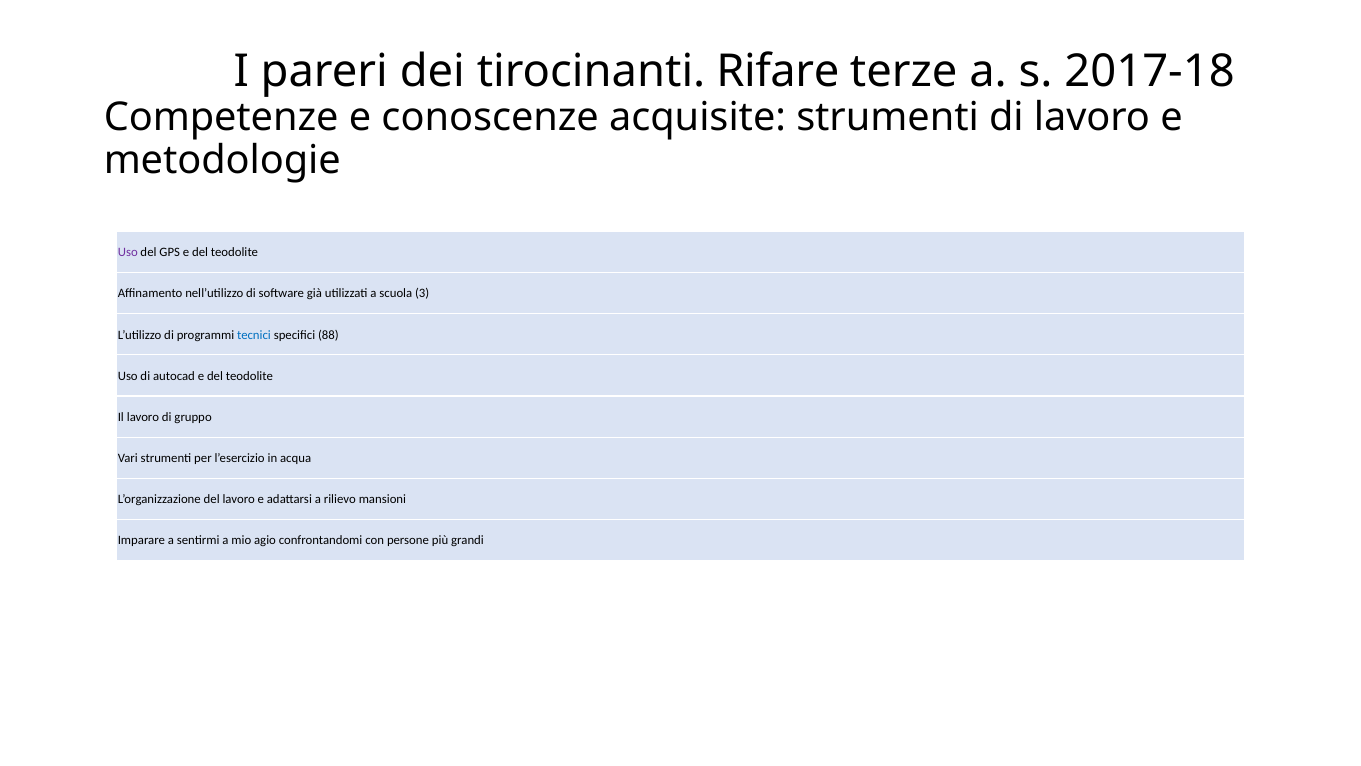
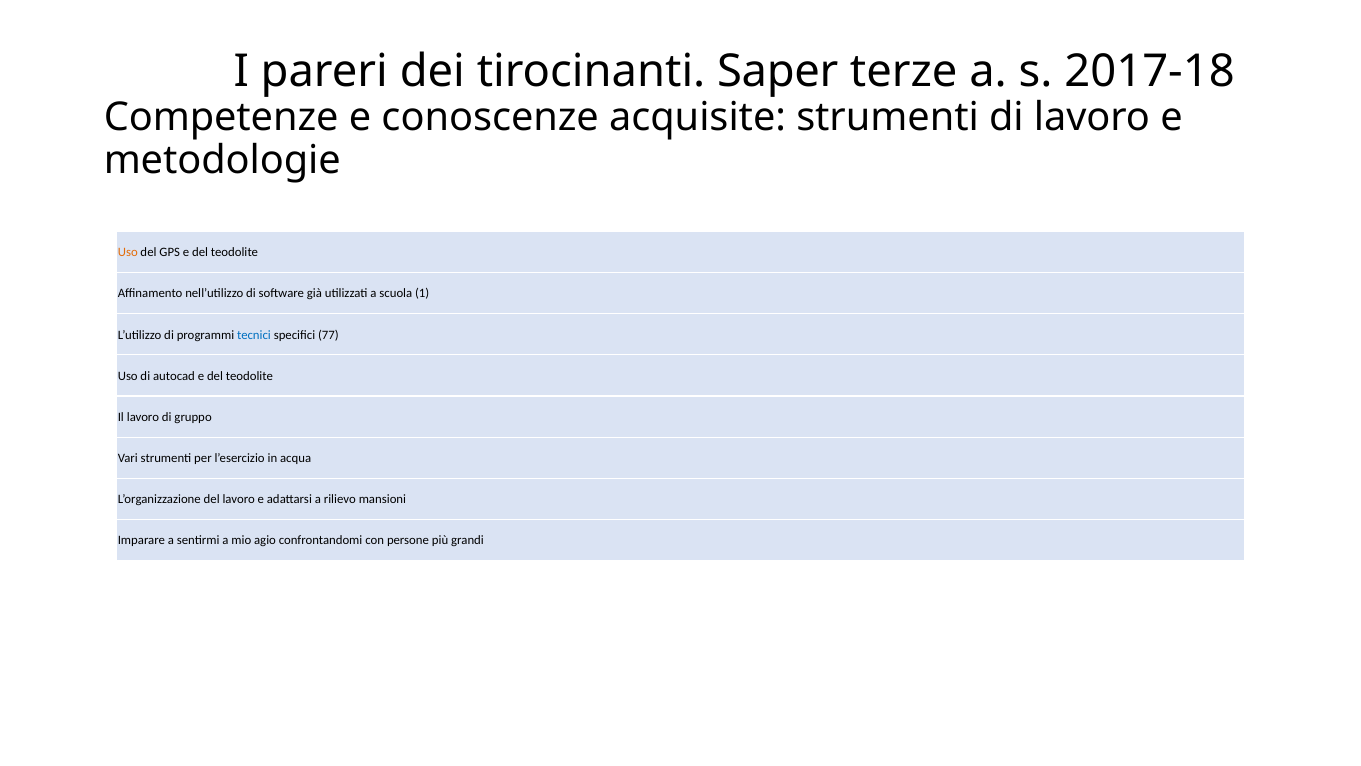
Rifare: Rifare -> Saper (778, 72)
Uso colour: purple -> orange (128, 252)
3: 3 -> 1 (422, 293)
88: 88 -> 77 (328, 335)
